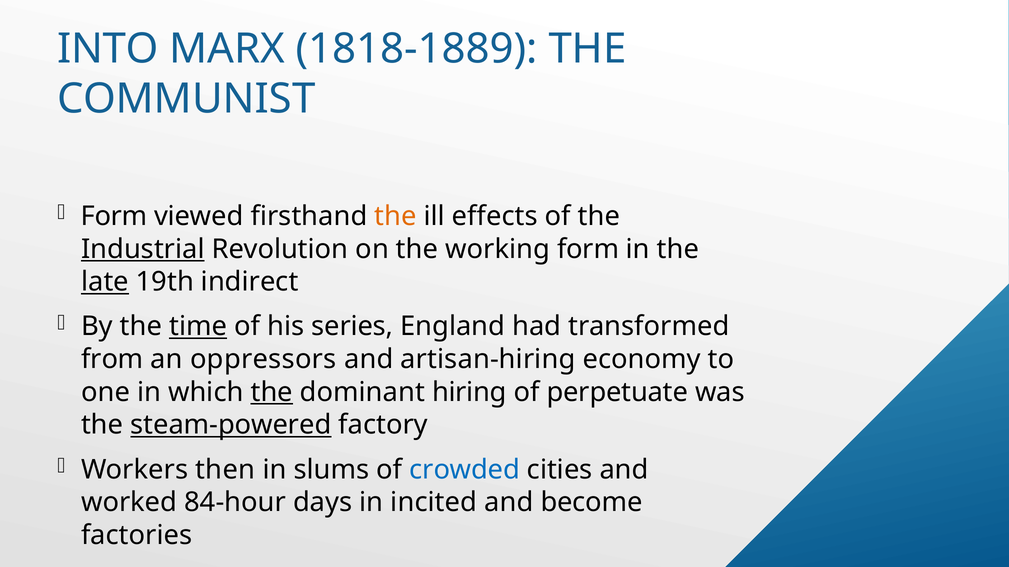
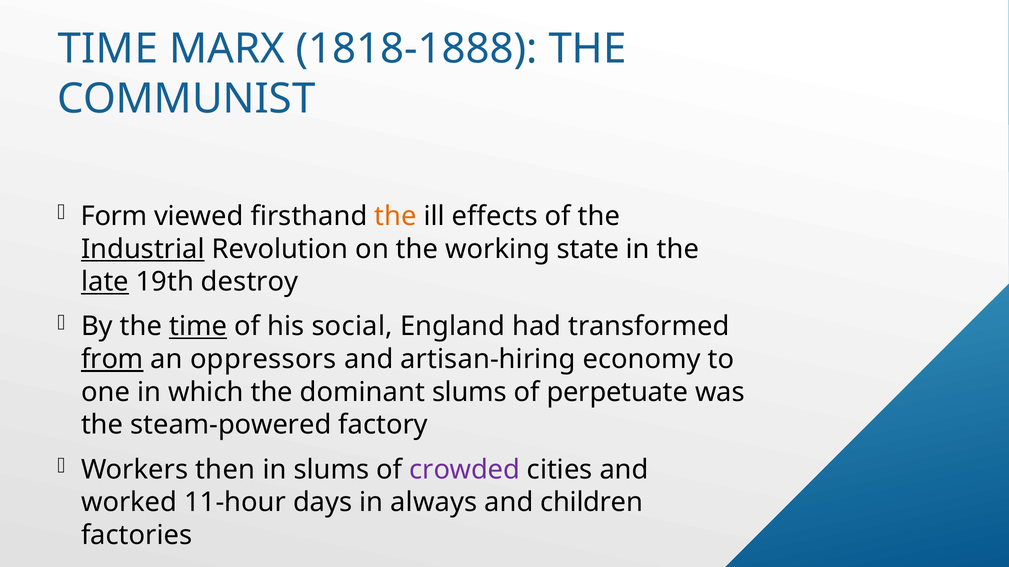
INTO: INTO -> TIME (108, 49)
1818-1889: 1818-1889 -> 1818-1888 (417, 49)
working form: form -> state (588, 249)
indirect: indirect -> destroy (250, 282)
series: series -> social (352, 327)
from underline: none -> present (112, 360)
the underline: present -> none (272, 393)
dominant hiring: hiring -> slums (469, 393)
steam-powered underline: present -> none (231, 425)
crowded colour: blue -> purple (465, 470)
84-hour: 84-hour -> 11-hour (235, 503)
incited: incited -> always (434, 503)
become: become -> children (592, 503)
